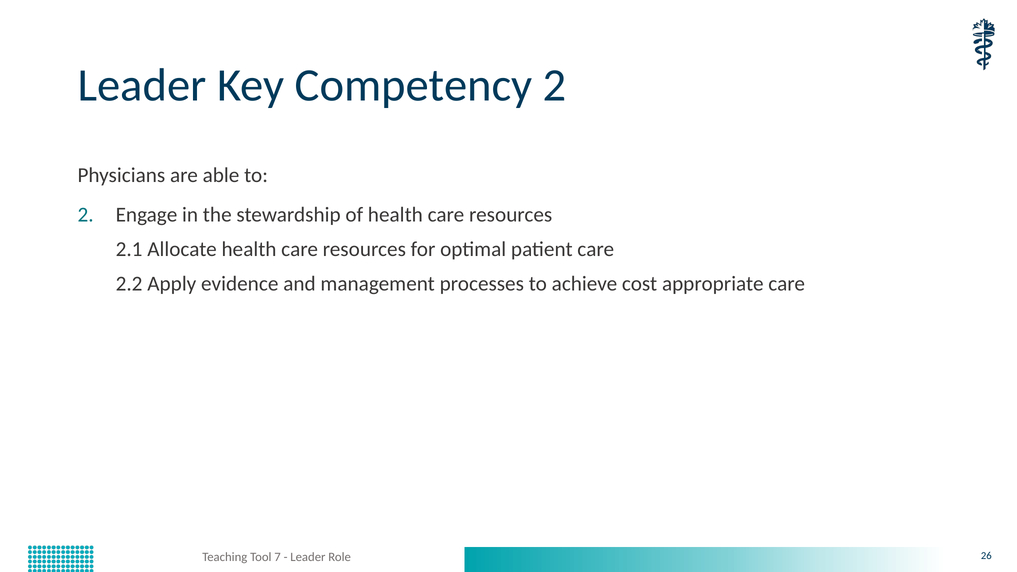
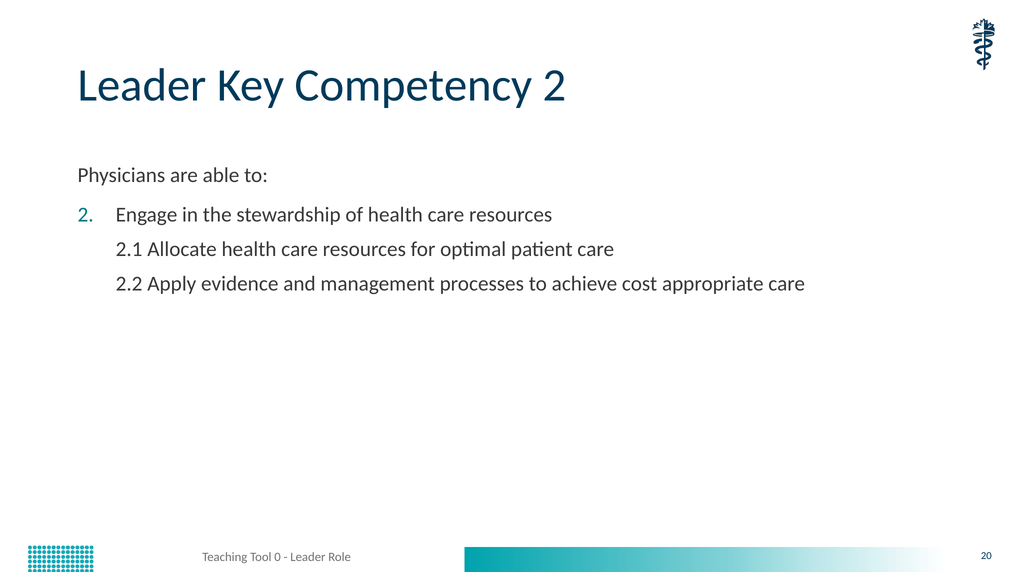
7: 7 -> 0 (278, 557)
26: 26 -> 20 (986, 556)
